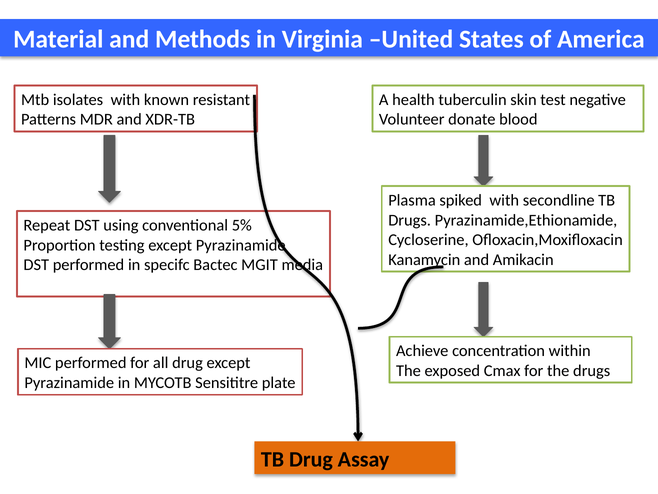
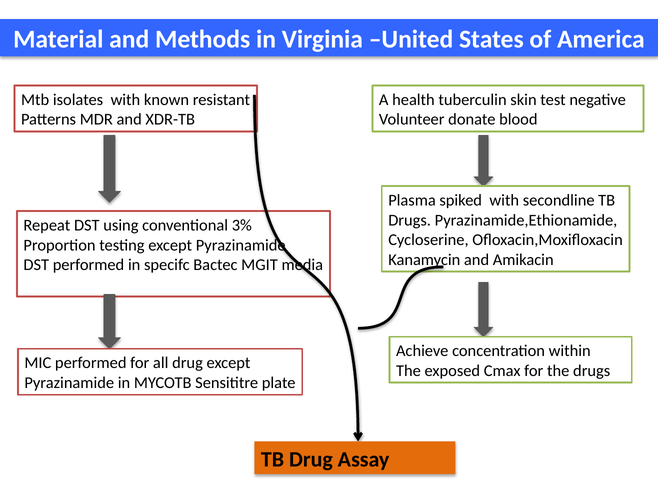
5%: 5% -> 3% (242, 225)
